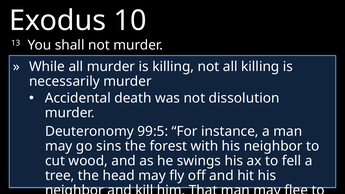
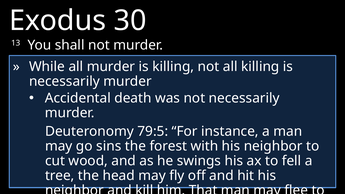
10: 10 -> 30 (130, 21)
not dissolution: dissolution -> necessarily (244, 98)
99:5: 99:5 -> 79:5 (153, 131)
